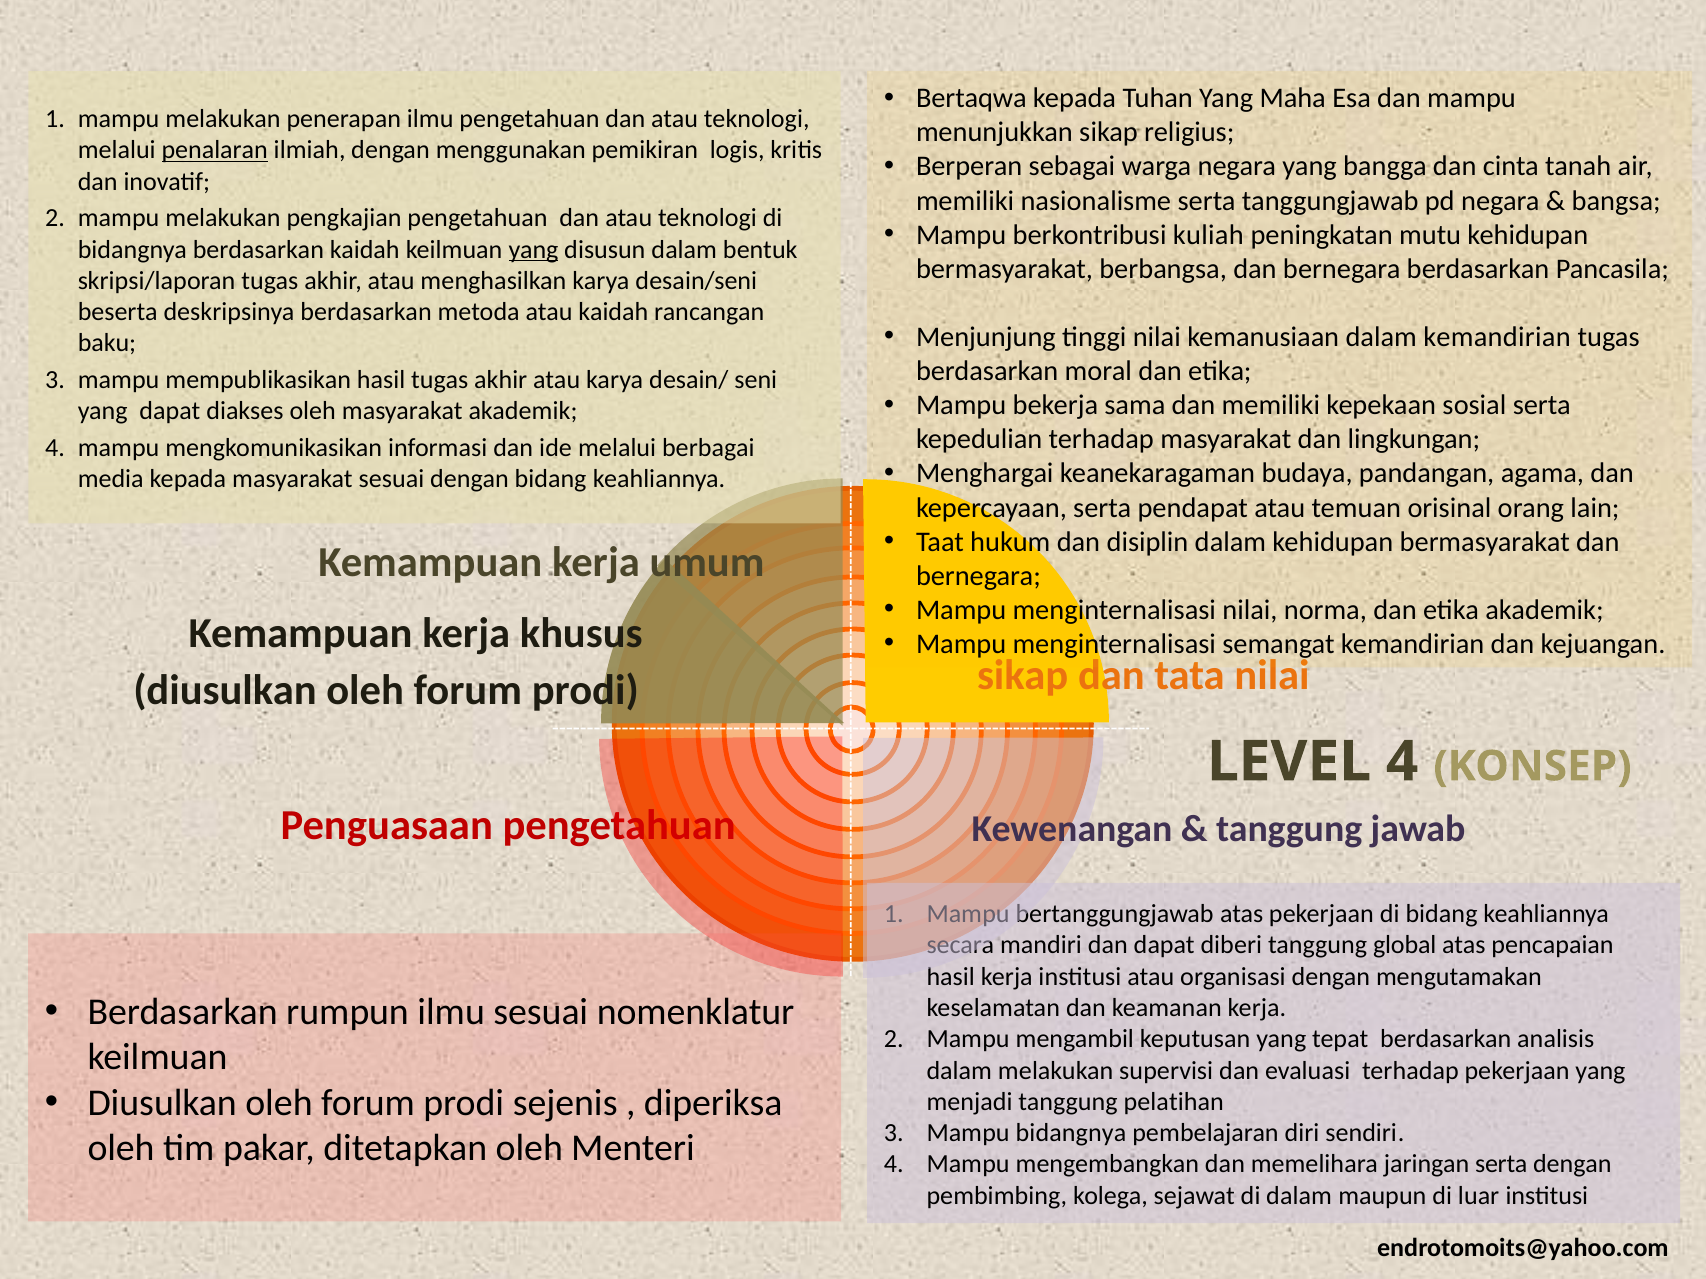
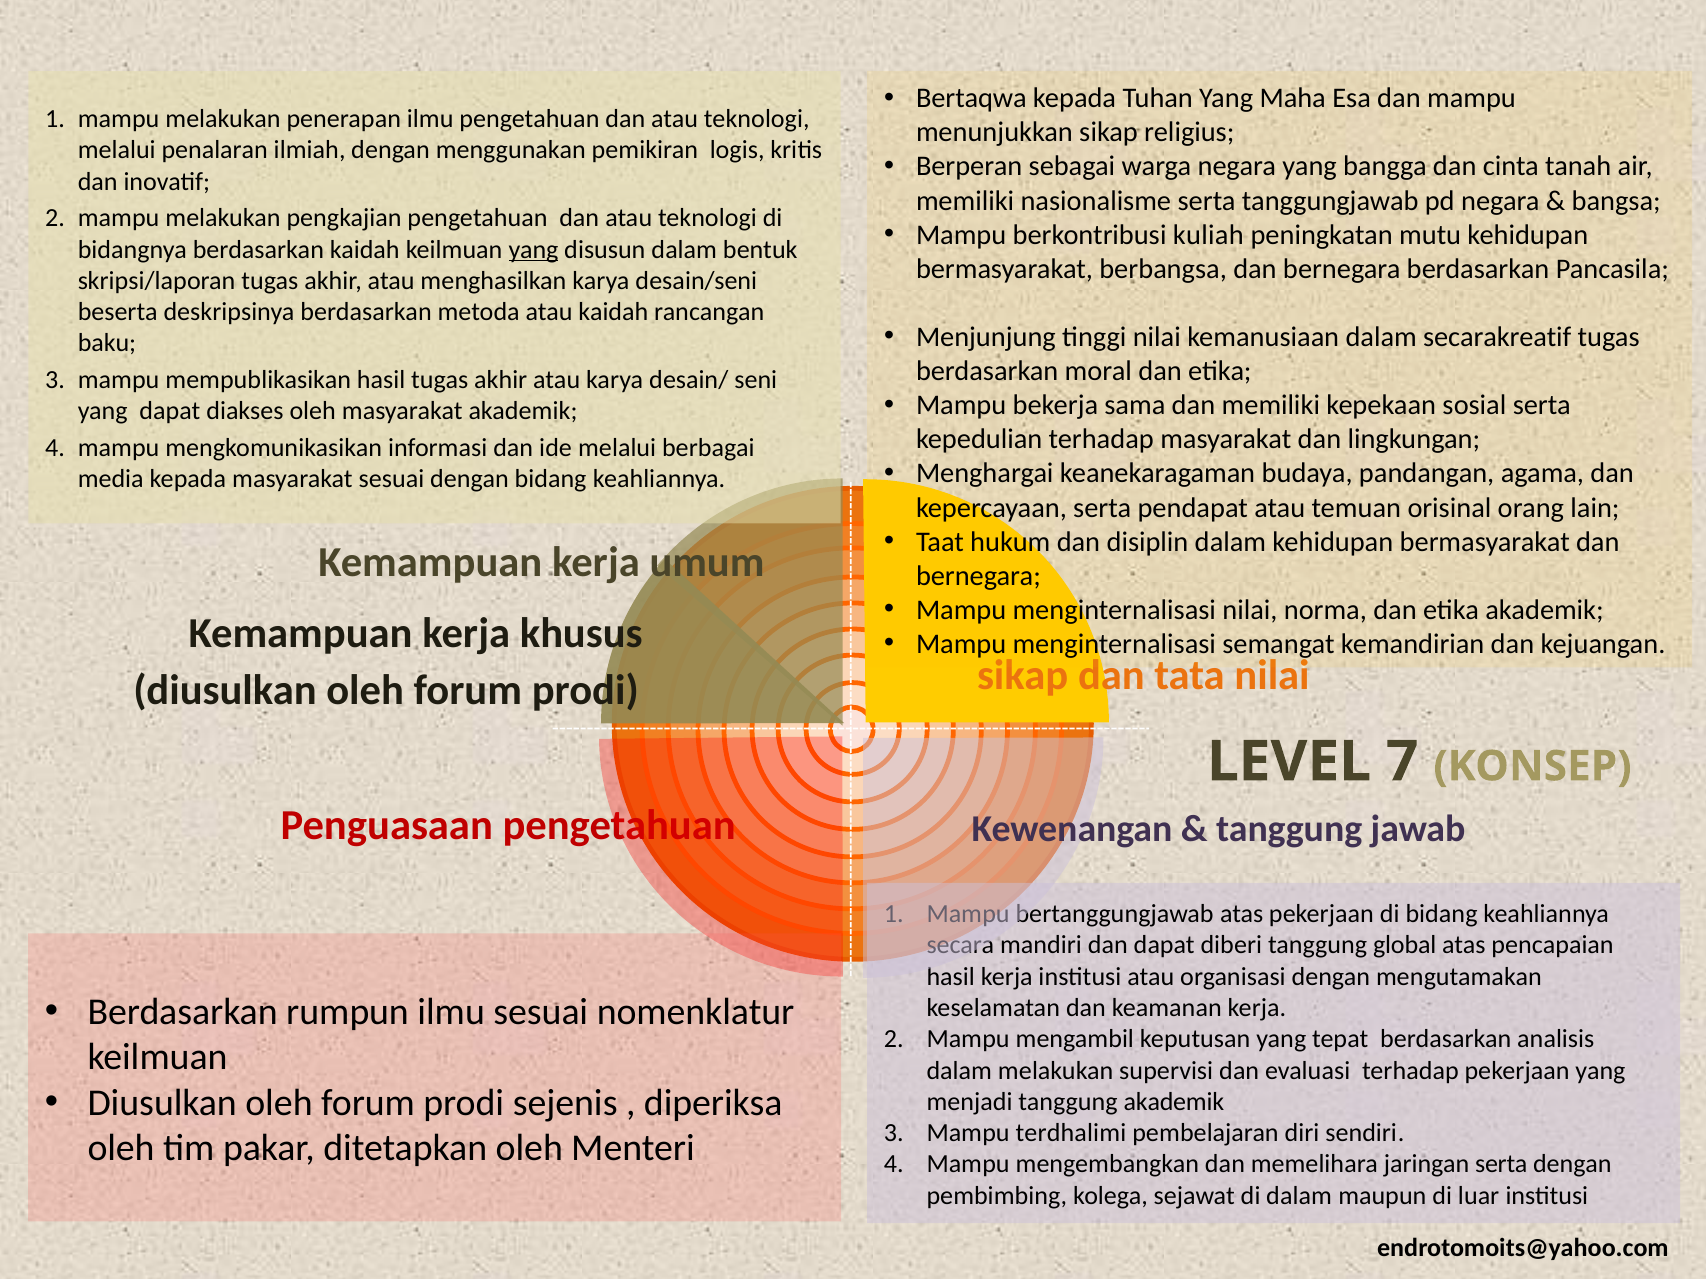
penalaran underline: present -> none (215, 150)
dalam kemandirian: kemandirian -> secarakreatif (1497, 337)
LEVEL 4: 4 -> 7 (1402, 762)
tanggung pelatihan: pelatihan -> akademik (1174, 1102)
Mampu bidangnya: bidangnya -> terdhalimi (1071, 1133)
